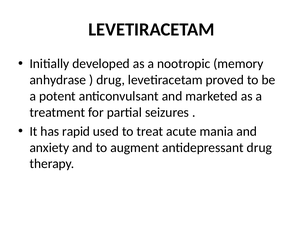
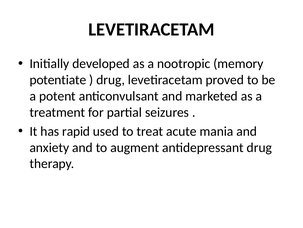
anhydrase: anhydrase -> potentiate (58, 80)
